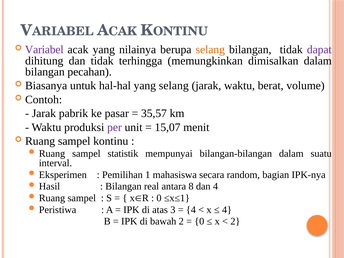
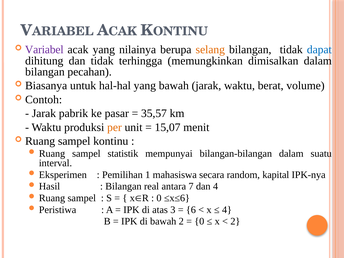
dapat colour: purple -> blue (319, 50)
yang selang: selang -> bawah (174, 86)
per colour: purple -> orange (114, 127)
bagian: bagian -> kapital (276, 175)
8: 8 -> 7 (191, 186)
≤x≤1: ≤x≤1 -> ≤x≤6 (177, 198)
4: 4 -> 6 (191, 210)
